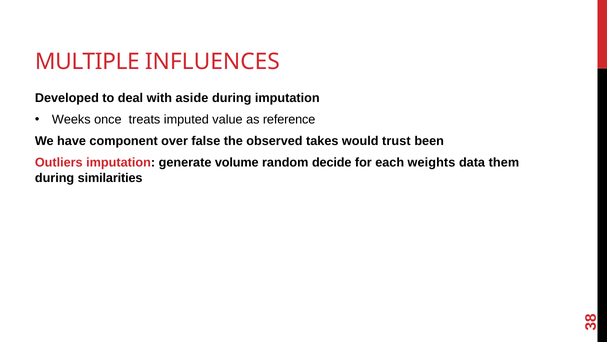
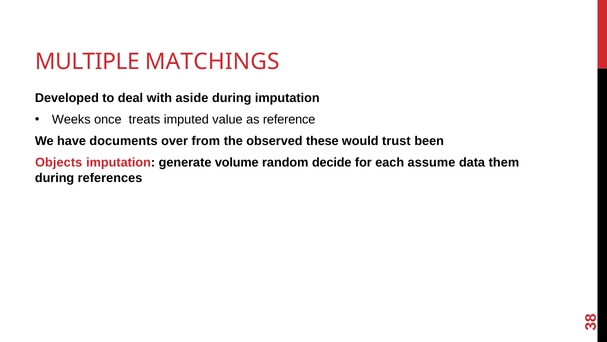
INFLUENCES: INFLUENCES -> MATCHINGS (212, 62)
component: component -> documents (124, 141)
false: false -> from (206, 141)
takes: takes -> these (322, 141)
Outliers: Outliers -> Objects (59, 163)
weights: weights -> assume (431, 163)
similarities: similarities -> references (110, 178)
